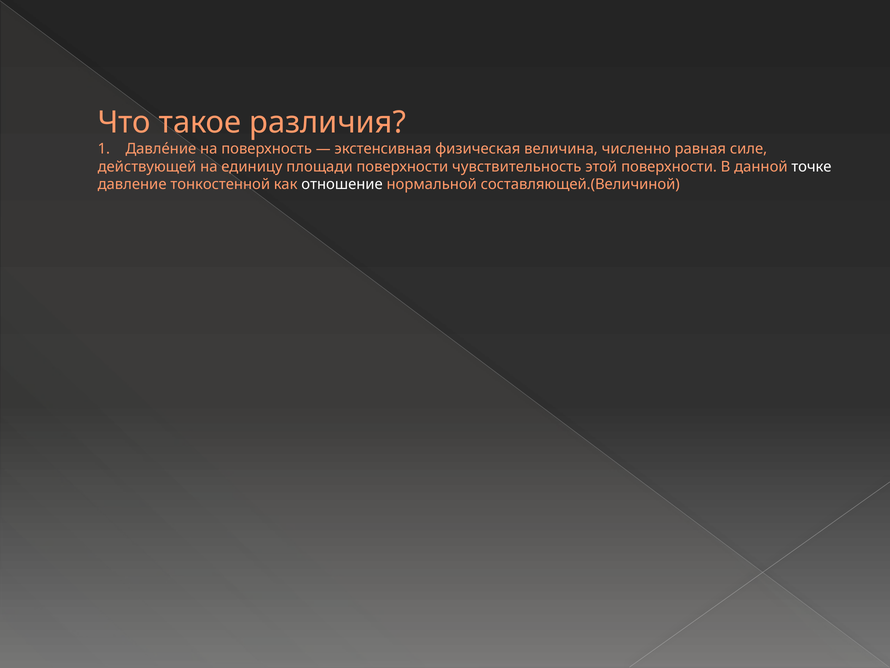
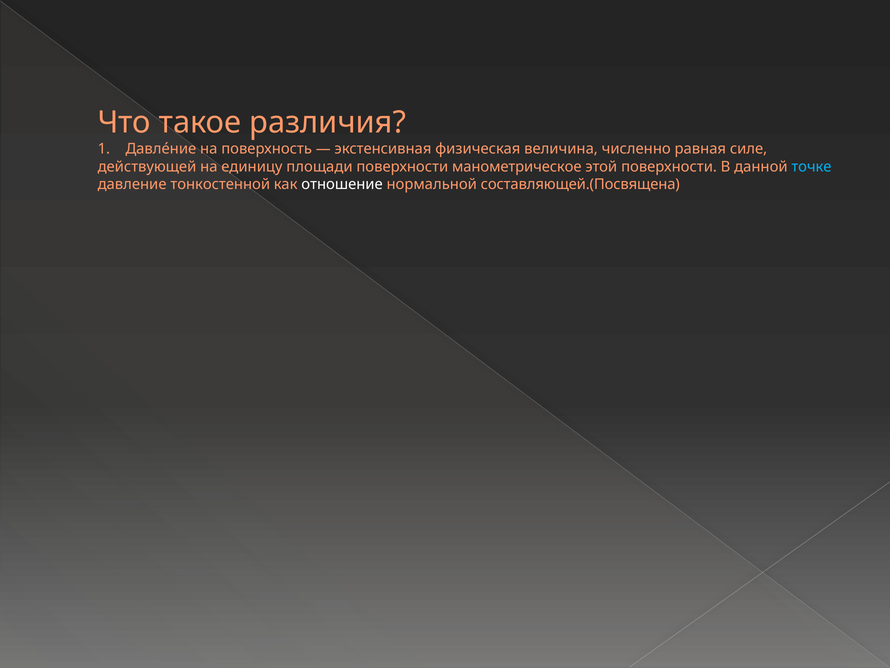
чувствительность: чувствительность -> манометрическое (517, 166)
точке colour: white -> light blue (811, 166)
составляющей.(Величиной: составляющей.(Величиной -> составляющей.(Посвящена (580, 184)
